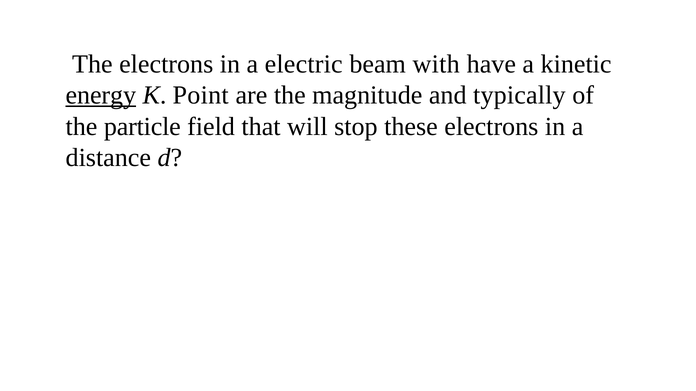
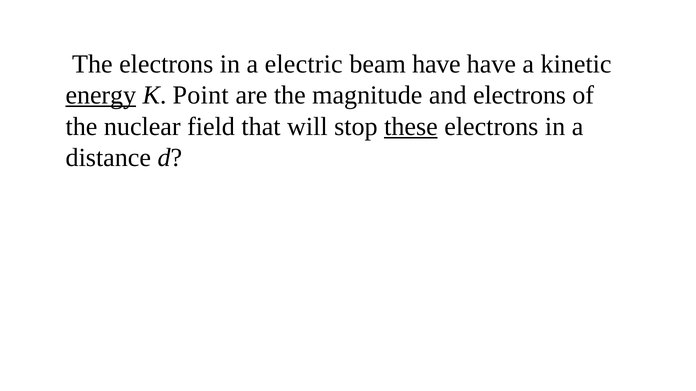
beam with: with -> have (436, 64)
and typically: typically -> electrons (520, 95)
particle: particle -> nuclear (142, 127)
these underline: none -> present (411, 127)
